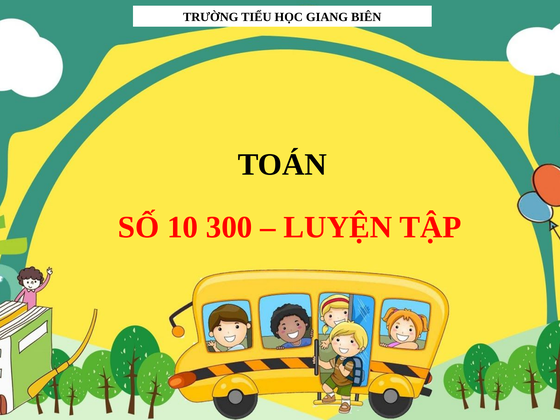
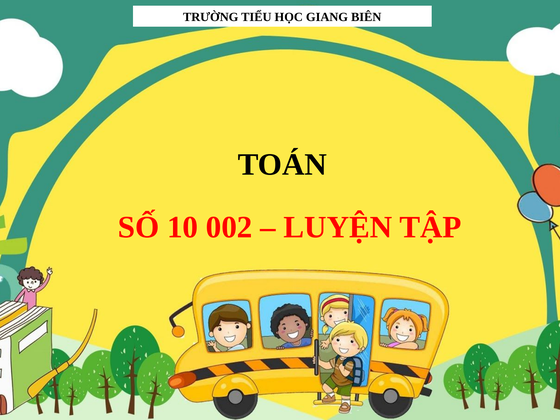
300: 300 -> 002 (229, 227)
